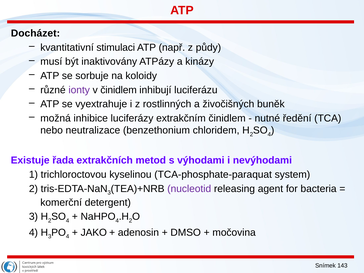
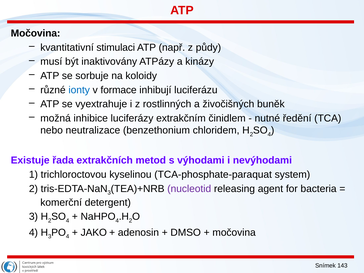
Docházet: Docházet -> Močovina (36, 33)
ionty colour: purple -> blue (79, 90)
v činidlem: činidlem -> formace (119, 90)
